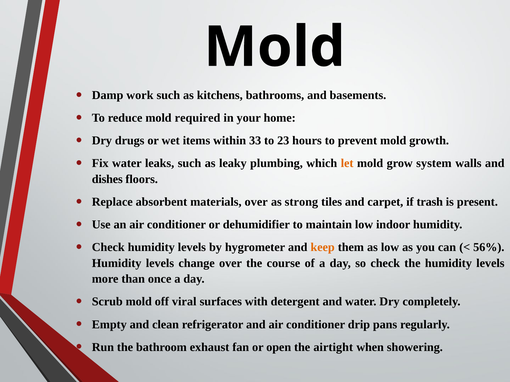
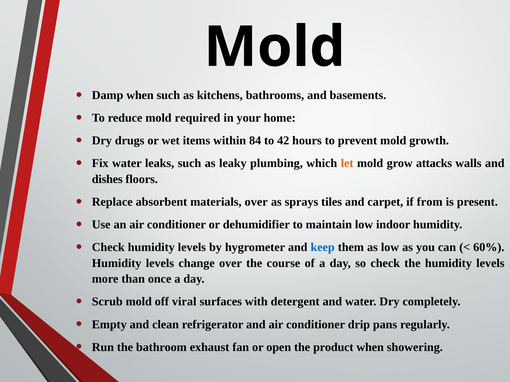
Damp work: work -> when (140, 95)
33: 33 -> 84 (255, 141)
23: 23 -> 42 (283, 141)
system: system -> attacks (434, 164)
strong: strong -> sprays (301, 202)
trash: trash -> from (430, 202)
keep colour: orange -> blue (323, 248)
56%: 56% -> 60% (489, 248)
airtight: airtight -> product (333, 348)
